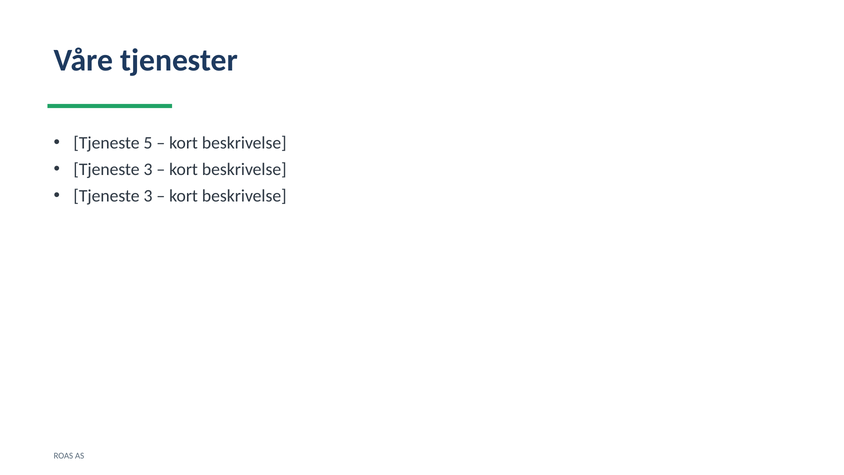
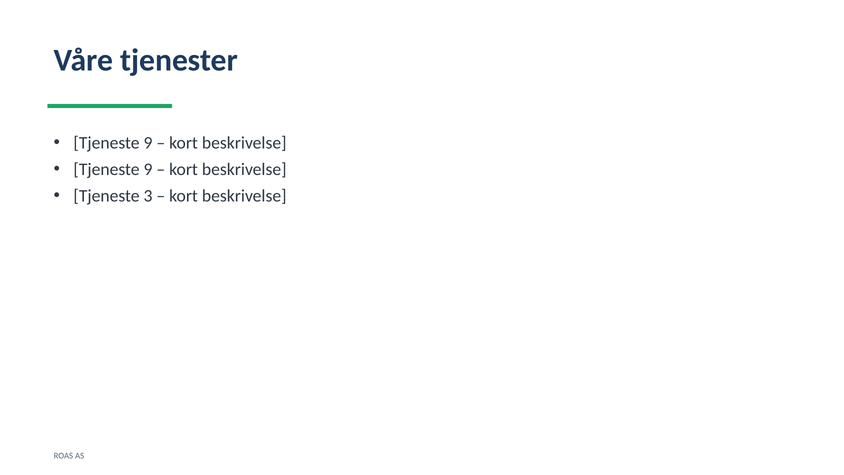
5: 5 -> 9 (148, 143)
3: 3 -> 9 (148, 169)
